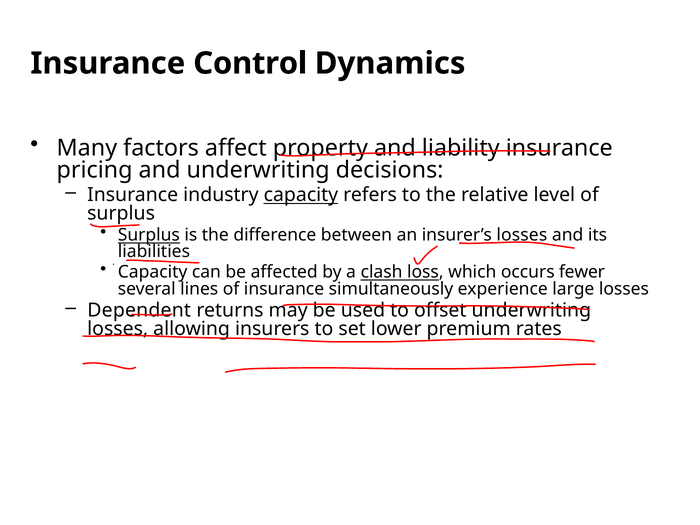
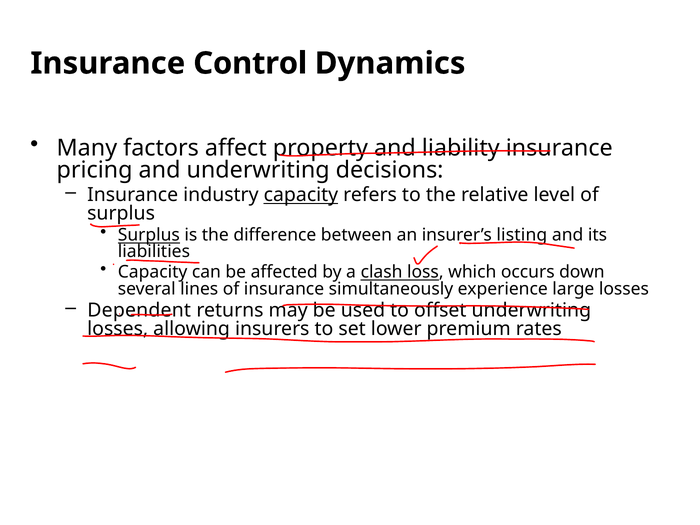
insurer’s losses: losses -> listing (522, 235)
fewer: fewer -> down (582, 272)
